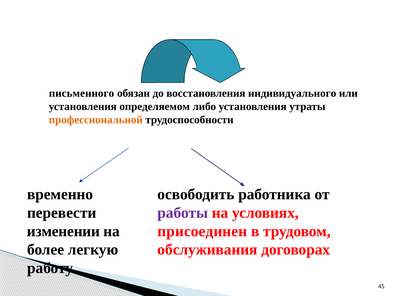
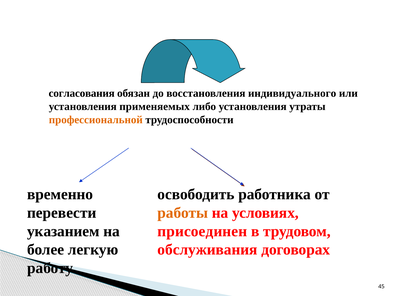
письменного: письменного -> согласования (82, 93)
определяемом: определяемом -> применяемых (155, 106)
работы colour: purple -> orange (183, 212)
изменении: изменении -> указанием (63, 231)
